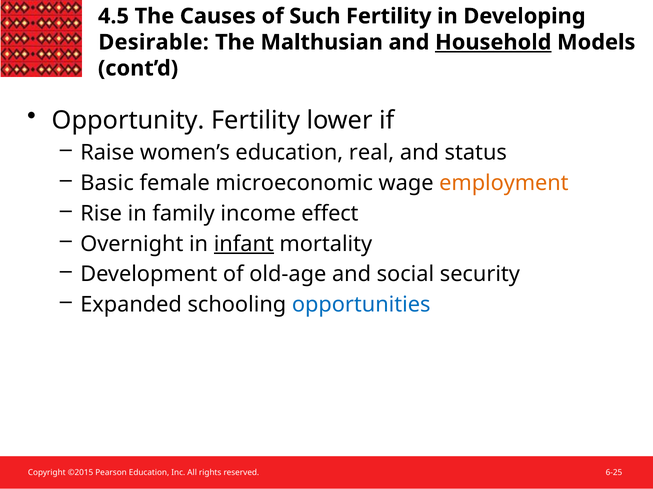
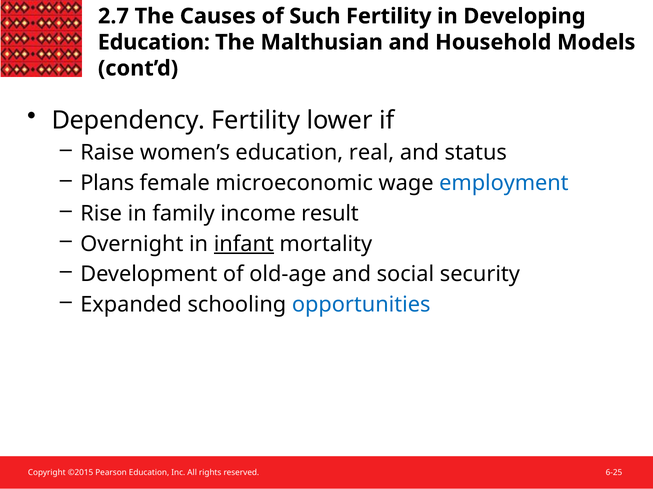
4.5: 4.5 -> 2.7 (113, 16)
Desirable: Desirable -> Education (154, 42)
Household underline: present -> none (493, 42)
Opportunity: Opportunity -> Dependency (128, 120)
Basic: Basic -> Plans (107, 183)
employment colour: orange -> blue (504, 183)
effect: effect -> result (330, 214)
